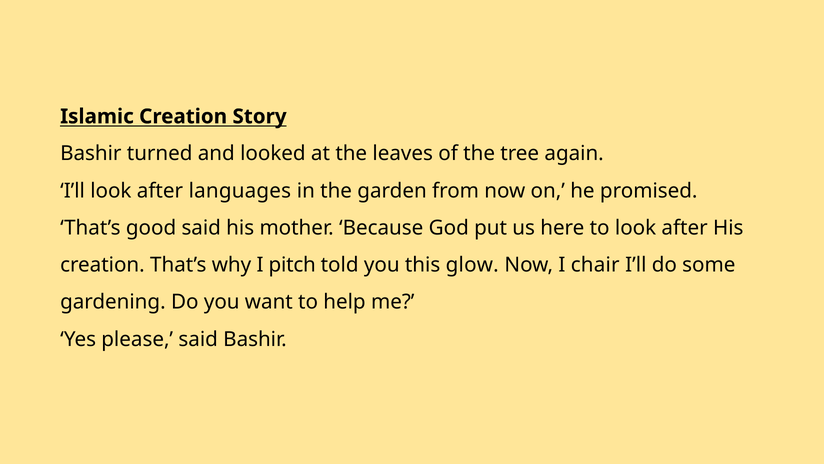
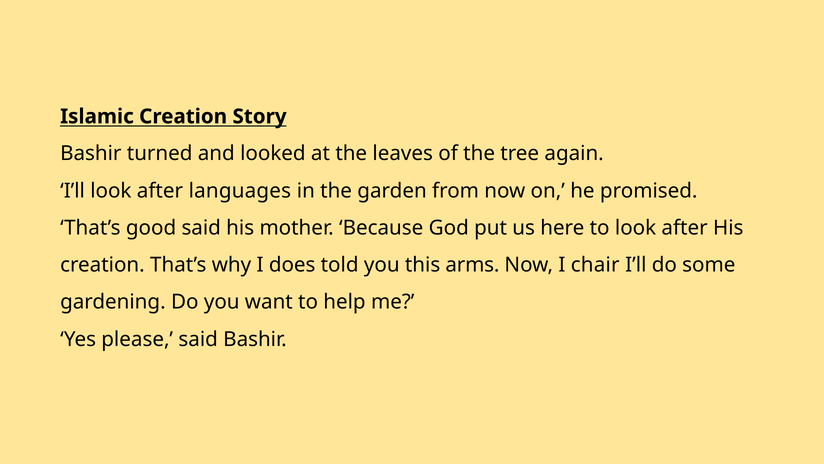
pitch: pitch -> does (292, 265)
glow: glow -> arms (472, 265)
